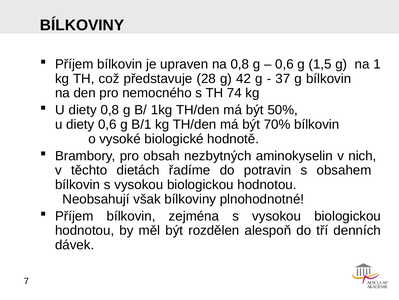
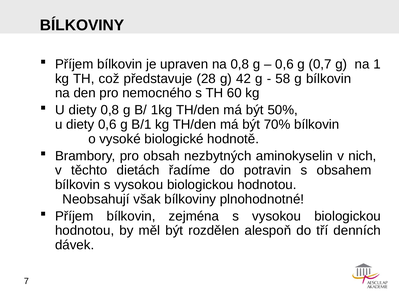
1,5: 1,5 -> 0,7 (320, 64)
37: 37 -> 58 (283, 78)
74: 74 -> 60 (234, 93)
